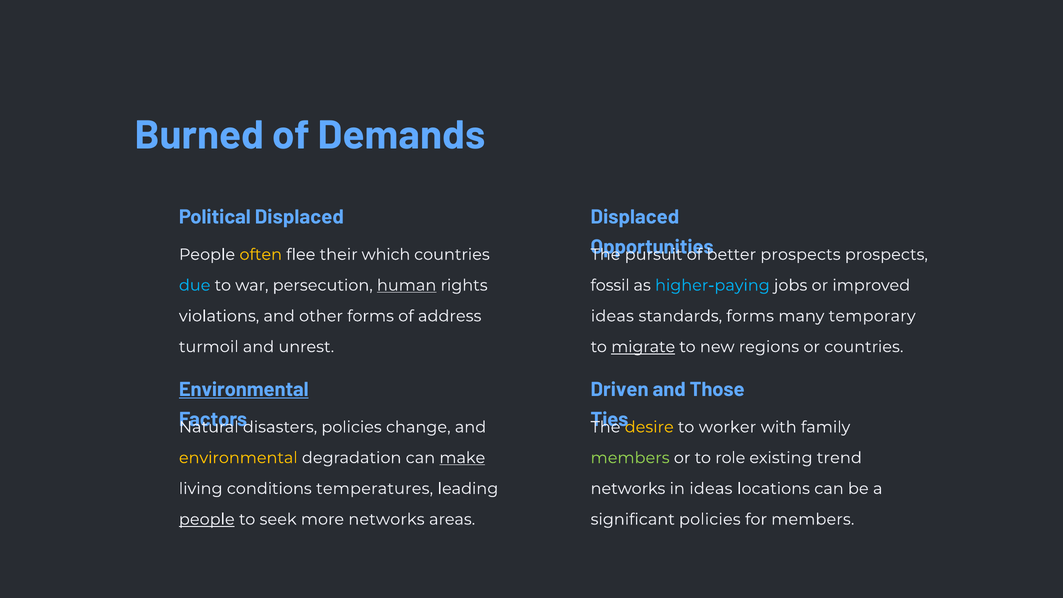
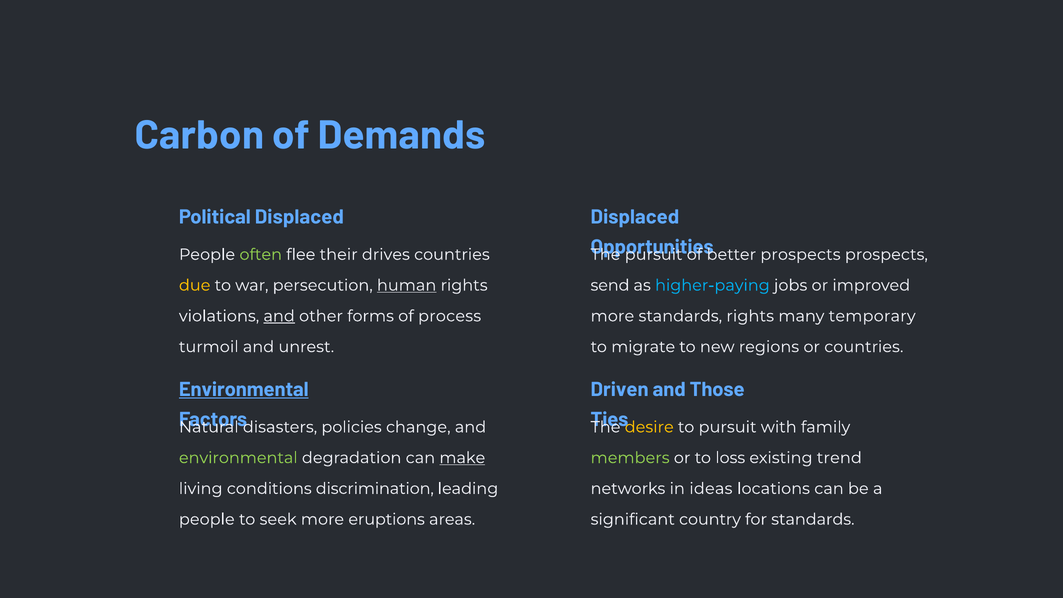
Burned: Burned -> Carbon (199, 136)
often colour: yellow -> light green (261, 255)
which: which -> drives (386, 255)
due colour: light blue -> yellow (195, 285)
fossil: fossil -> send (610, 285)
and underline: none -> present (279, 316)
address: address -> process (450, 316)
ideas: ideas -> more (612, 316)
standards forms: forms -> rights (750, 316)
migrate underline: present -> none (643, 347)
to worker: worker -> pursuit (728, 427)
environmental colour: yellow -> light green (238, 458)
role: role -> loss (730, 458)
temperatures: temperatures -> discrimination (375, 489)
people underline: present -> none (207, 519)
more networks: networks -> eruptions (387, 519)
significant policies: policies -> country (710, 519)
for members: members -> standards (813, 519)
